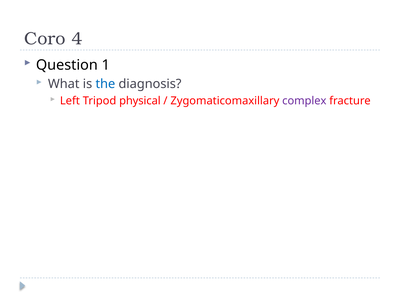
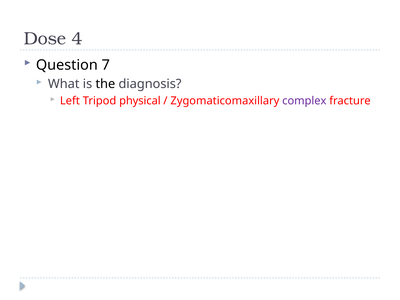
Coro: Coro -> Dose (45, 39)
1: 1 -> 7 (106, 65)
the colour: blue -> black (105, 84)
